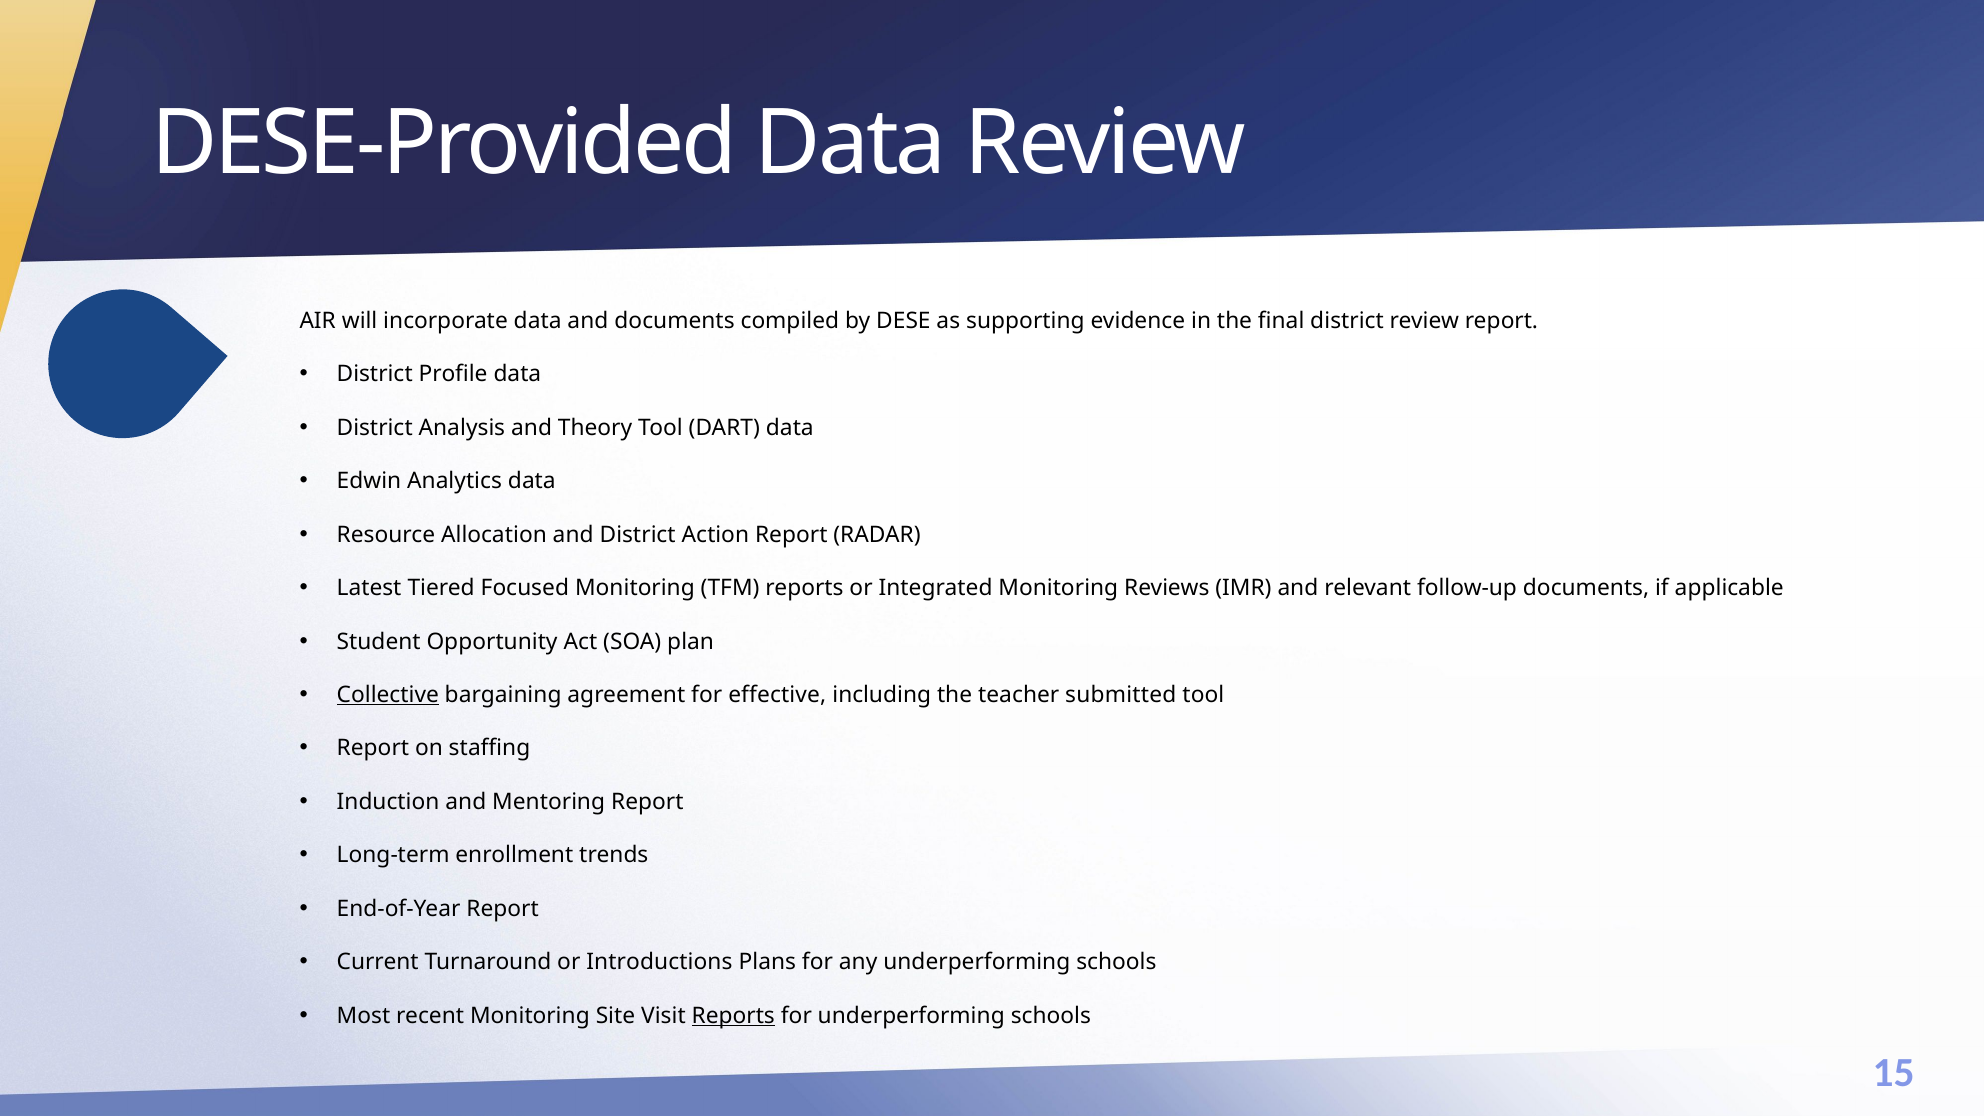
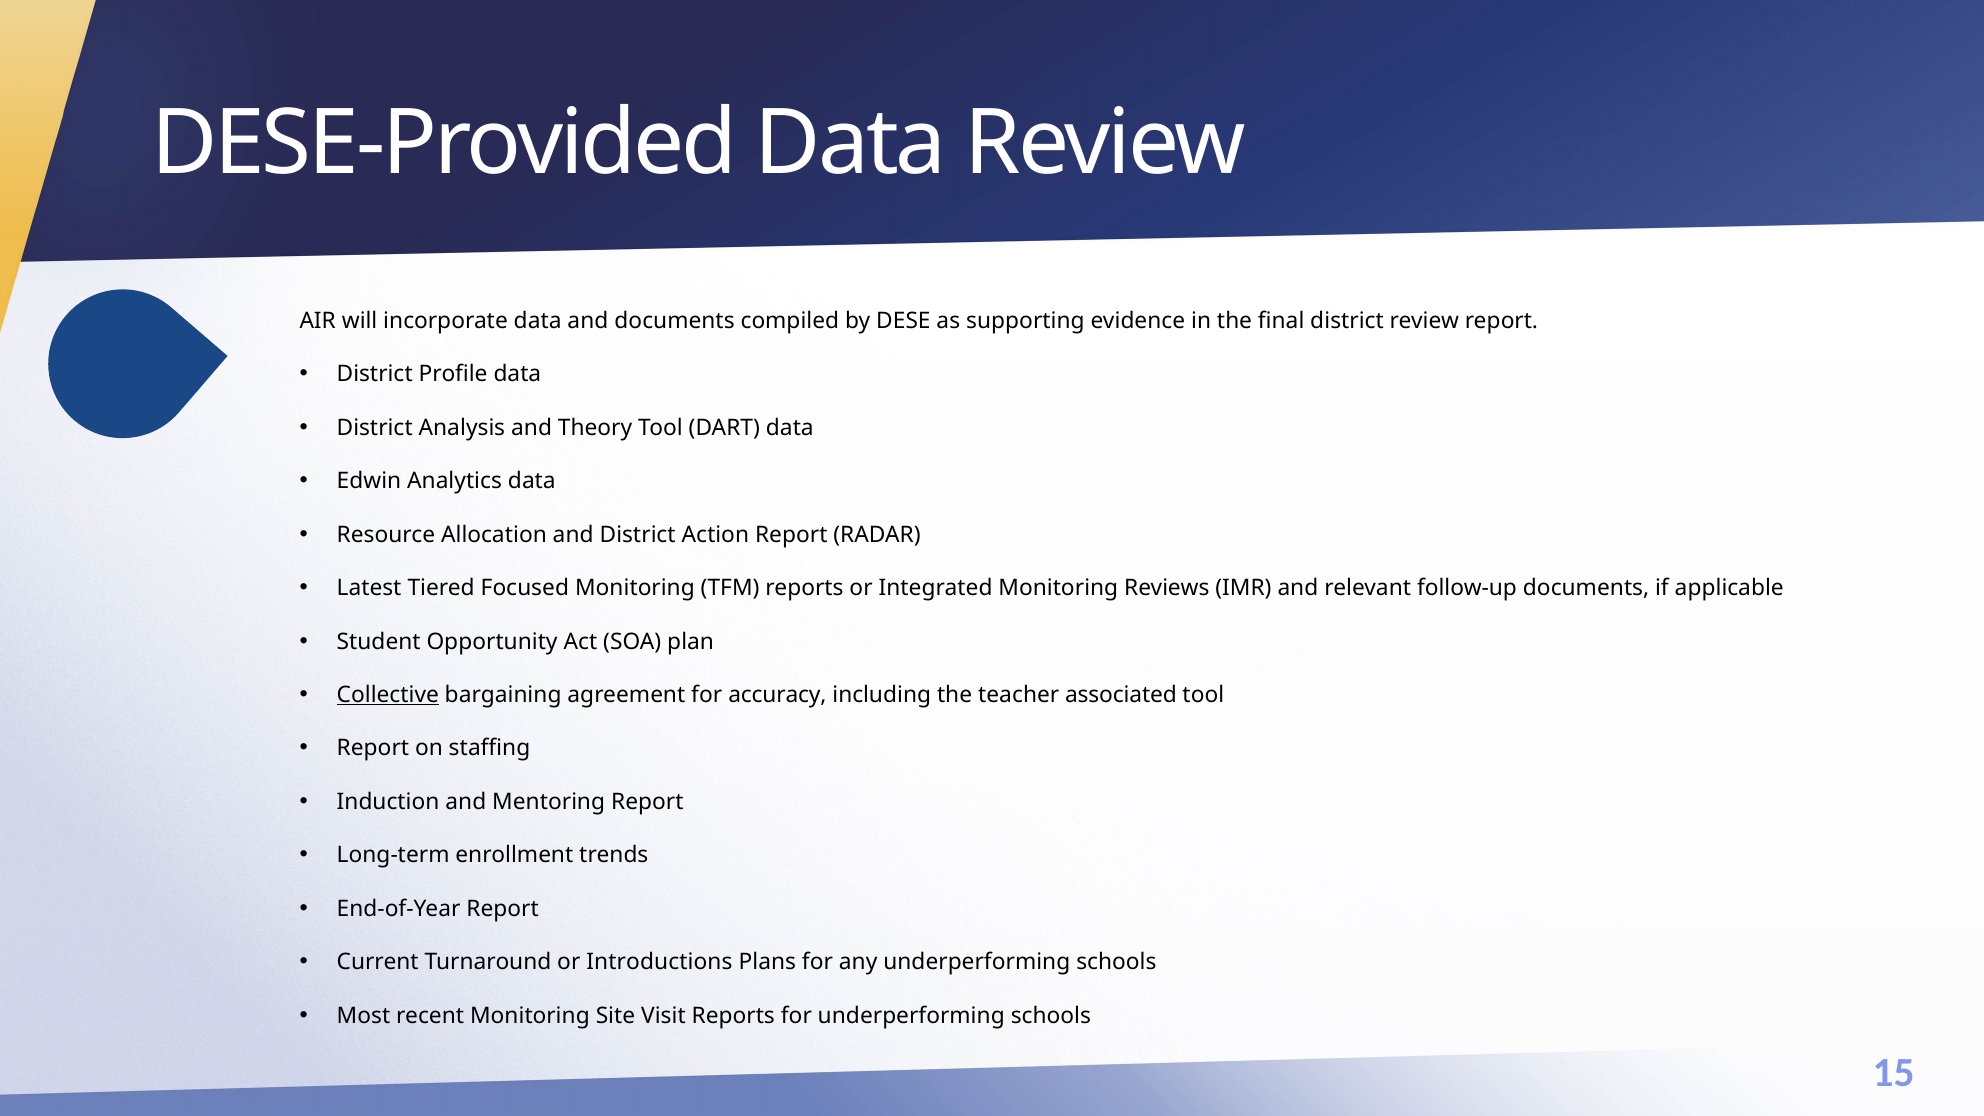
effective: effective -> accuracy (777, 695)
submitted: submitted -> associated (1121, 695)
Reports underline: present -> none (733, 1016)
